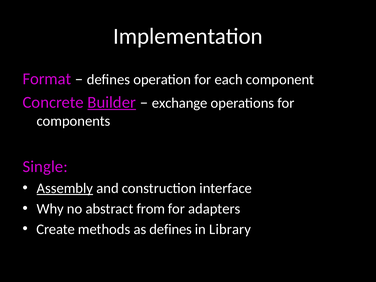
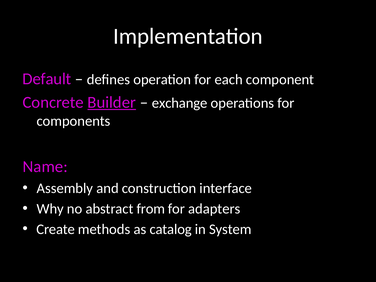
Format: Format -> Default (47, 79)
Single: Single -> Name (45, 167)
Assembly underline: present -> none (65, 188)
as defines: defines -> catalog (171, 229)
Library: Library -> System (230, 229)
